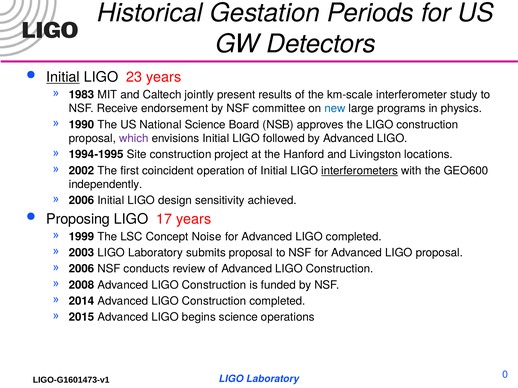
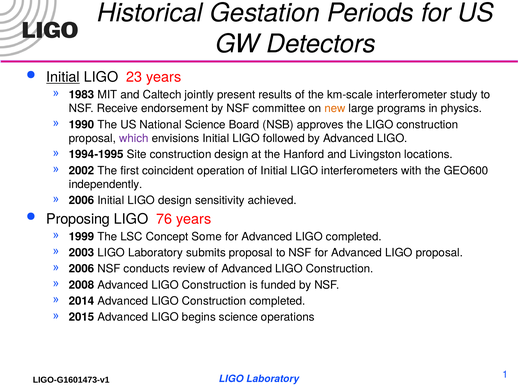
new colour: blue -> orange (335, 109)
construction project: project -> design (232, 155)
interferometers underline: present -> none (360, 171)
17: 17 -> 76 (164, 219)
Noise: Noise -> Some (207, 237)
0: 0 -> 1 (505, 375)
